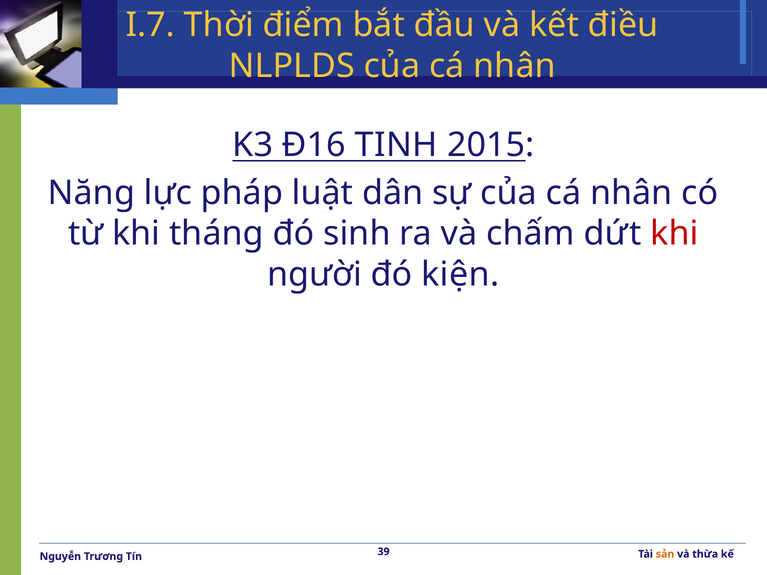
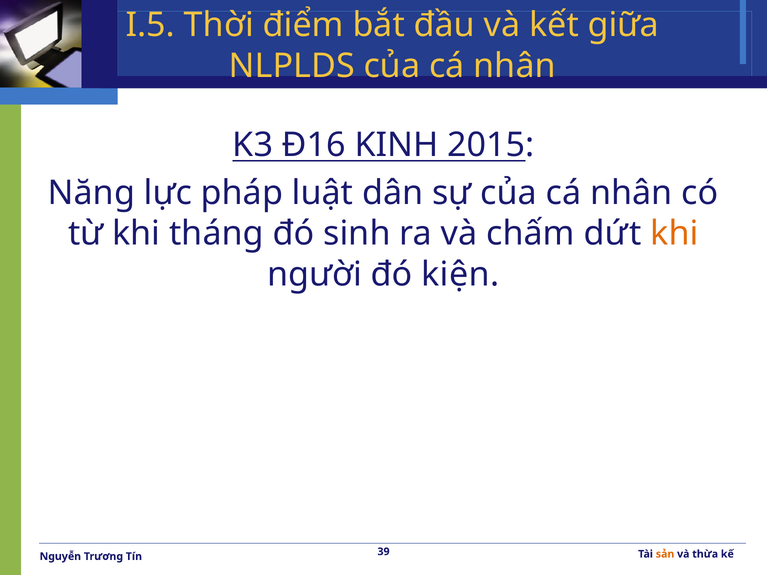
I.7: I.7 -> I.5 (150, 25)
điều: điều -> giữa (623, 25)
TINH: TINH -> KINH (397, 145)
khi colour: red -> orange (674, 234)
